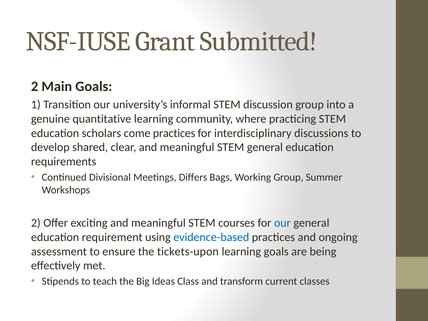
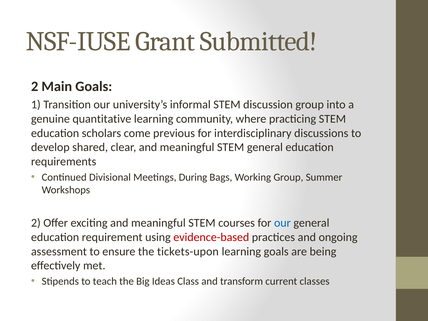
come practices: practices -> previous (174, 133)
Differs: Differs -> During (193, 177)
evidence-based colour: blue -> red (211, 237)
